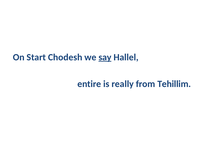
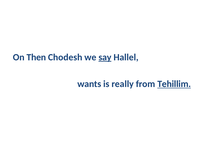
Start: Start -> Then (36, 57)
entire: entire -> wants (89, 84)
Tehillim underline: none -> present (174, 84)
